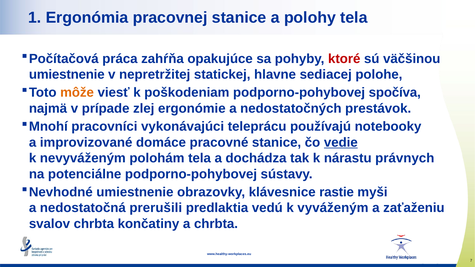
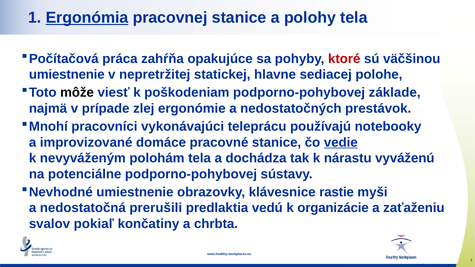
Ergonómia underline: none -> present (87, 18)
môže colour: orange -> black (77, 93)
spočíva: spočíva -> základe (395, 93)
právnych: právnych -> vyváženú (405, 158)
vyváženým: vyváženým -> organizácie (333, 208)
svalov chrbta: chrbta -> pokiaľ (94, 224)
